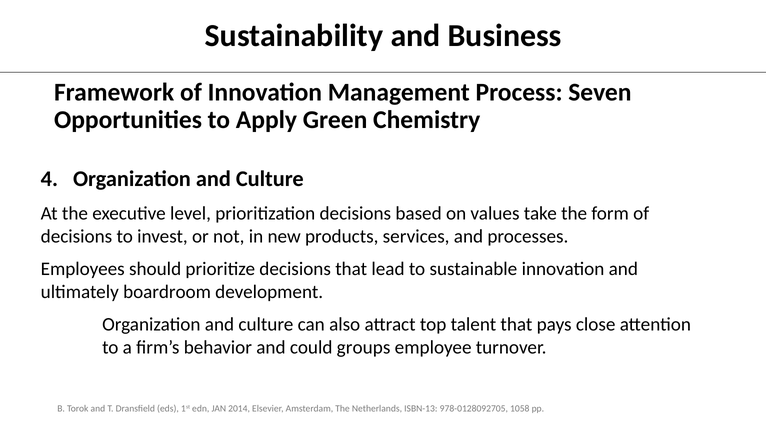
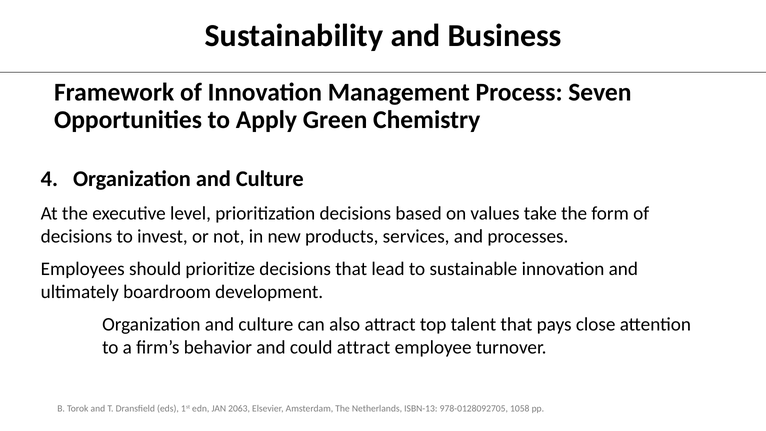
could groups: groups -> attract (364, 347)
2014: 2014 -> 2063 (239, 408)
